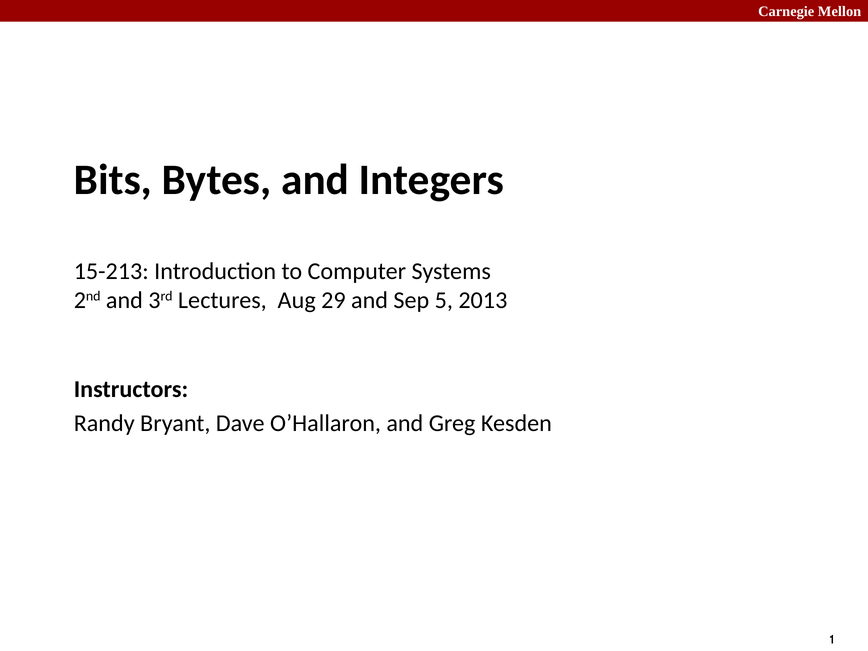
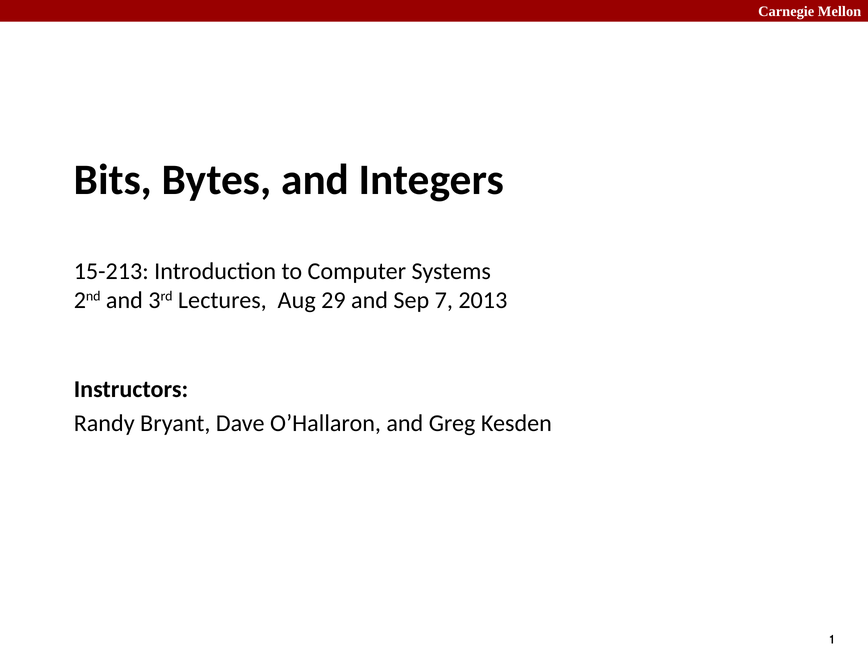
5: 5 -> 7 (444, 300)
